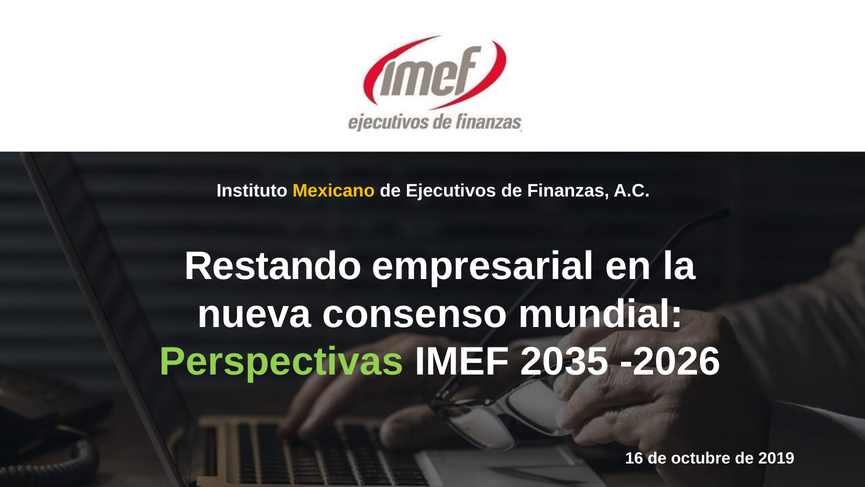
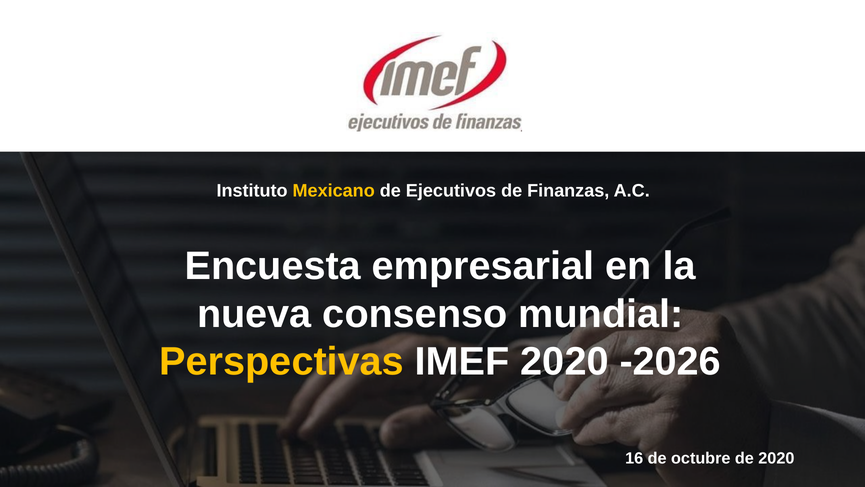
Restando: Restando -> Encuesta (273, 266)
Perspectivas colour: light green -> yellow (282, 361)
IMEF 2035: 2035 -> 2020 (565, 361)
de 2019: 2019 -> 2020 (776, 458)
